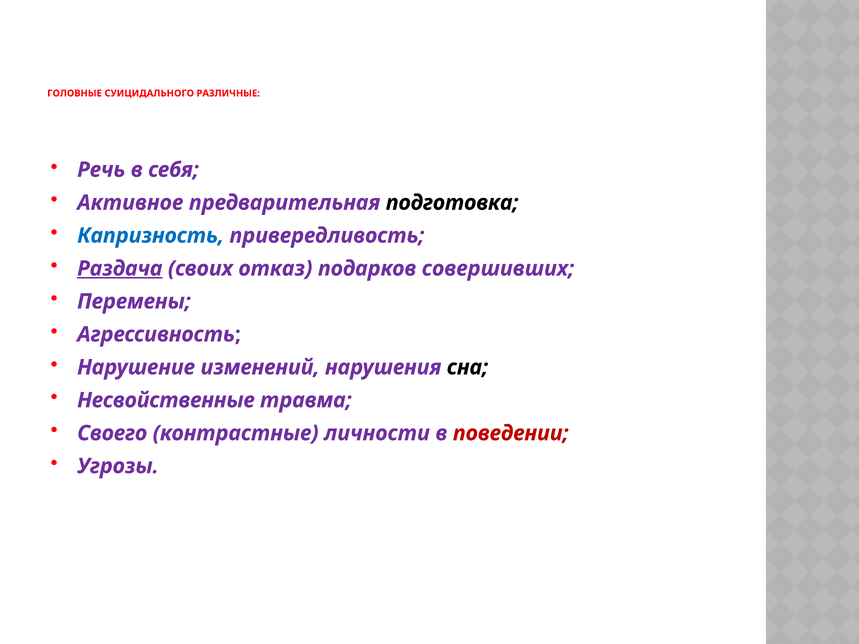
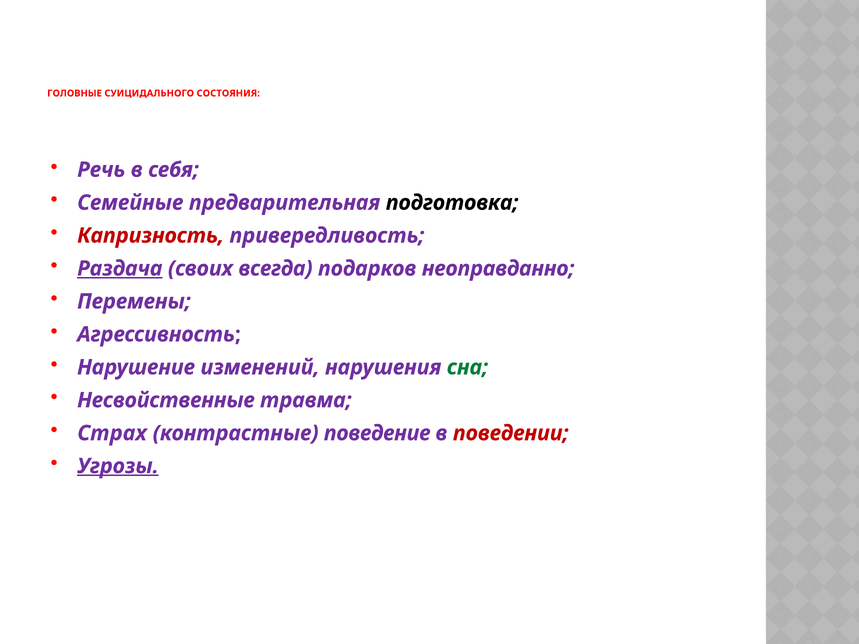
РАЗЛИЧНЫЕ: РАЗЛИЧНЫЕ -> СОСТОЯНИЯ (228, 93)
Активное: Активное -> Семейные (130, 203)
Капризность colour: blue -> red (151, 236)
отказ: отказ -> всегда (276, 269)
совершивших: совершивших -> неоправданно (498, 269)
сна colour: black -> green (468, 367)
Своего: Своего -> Страх (112, 433)
личности: личности -> поведение (377, 433)
Угрозы underline: none -> present (118, 466)
